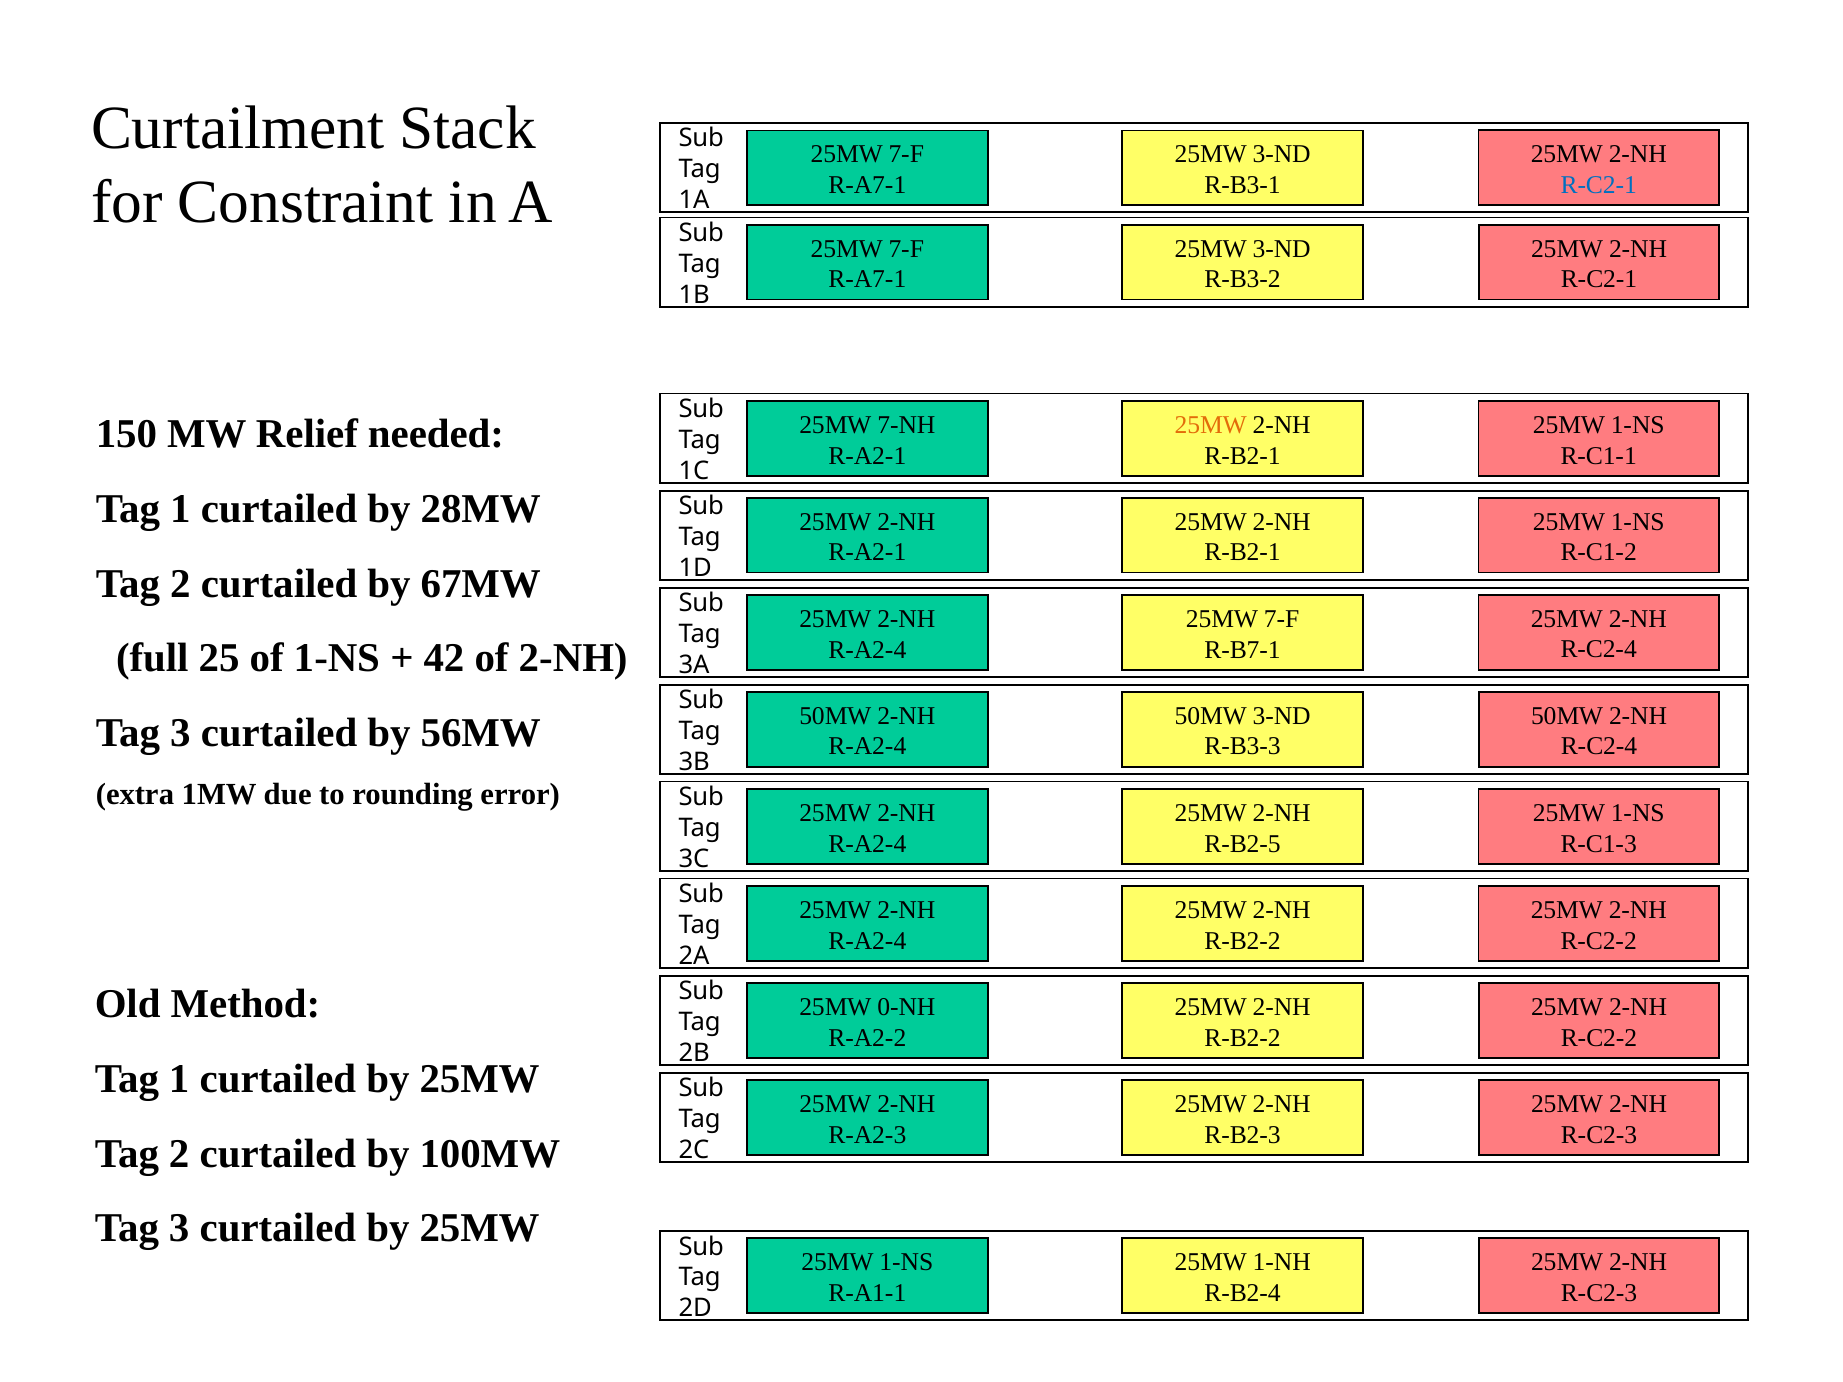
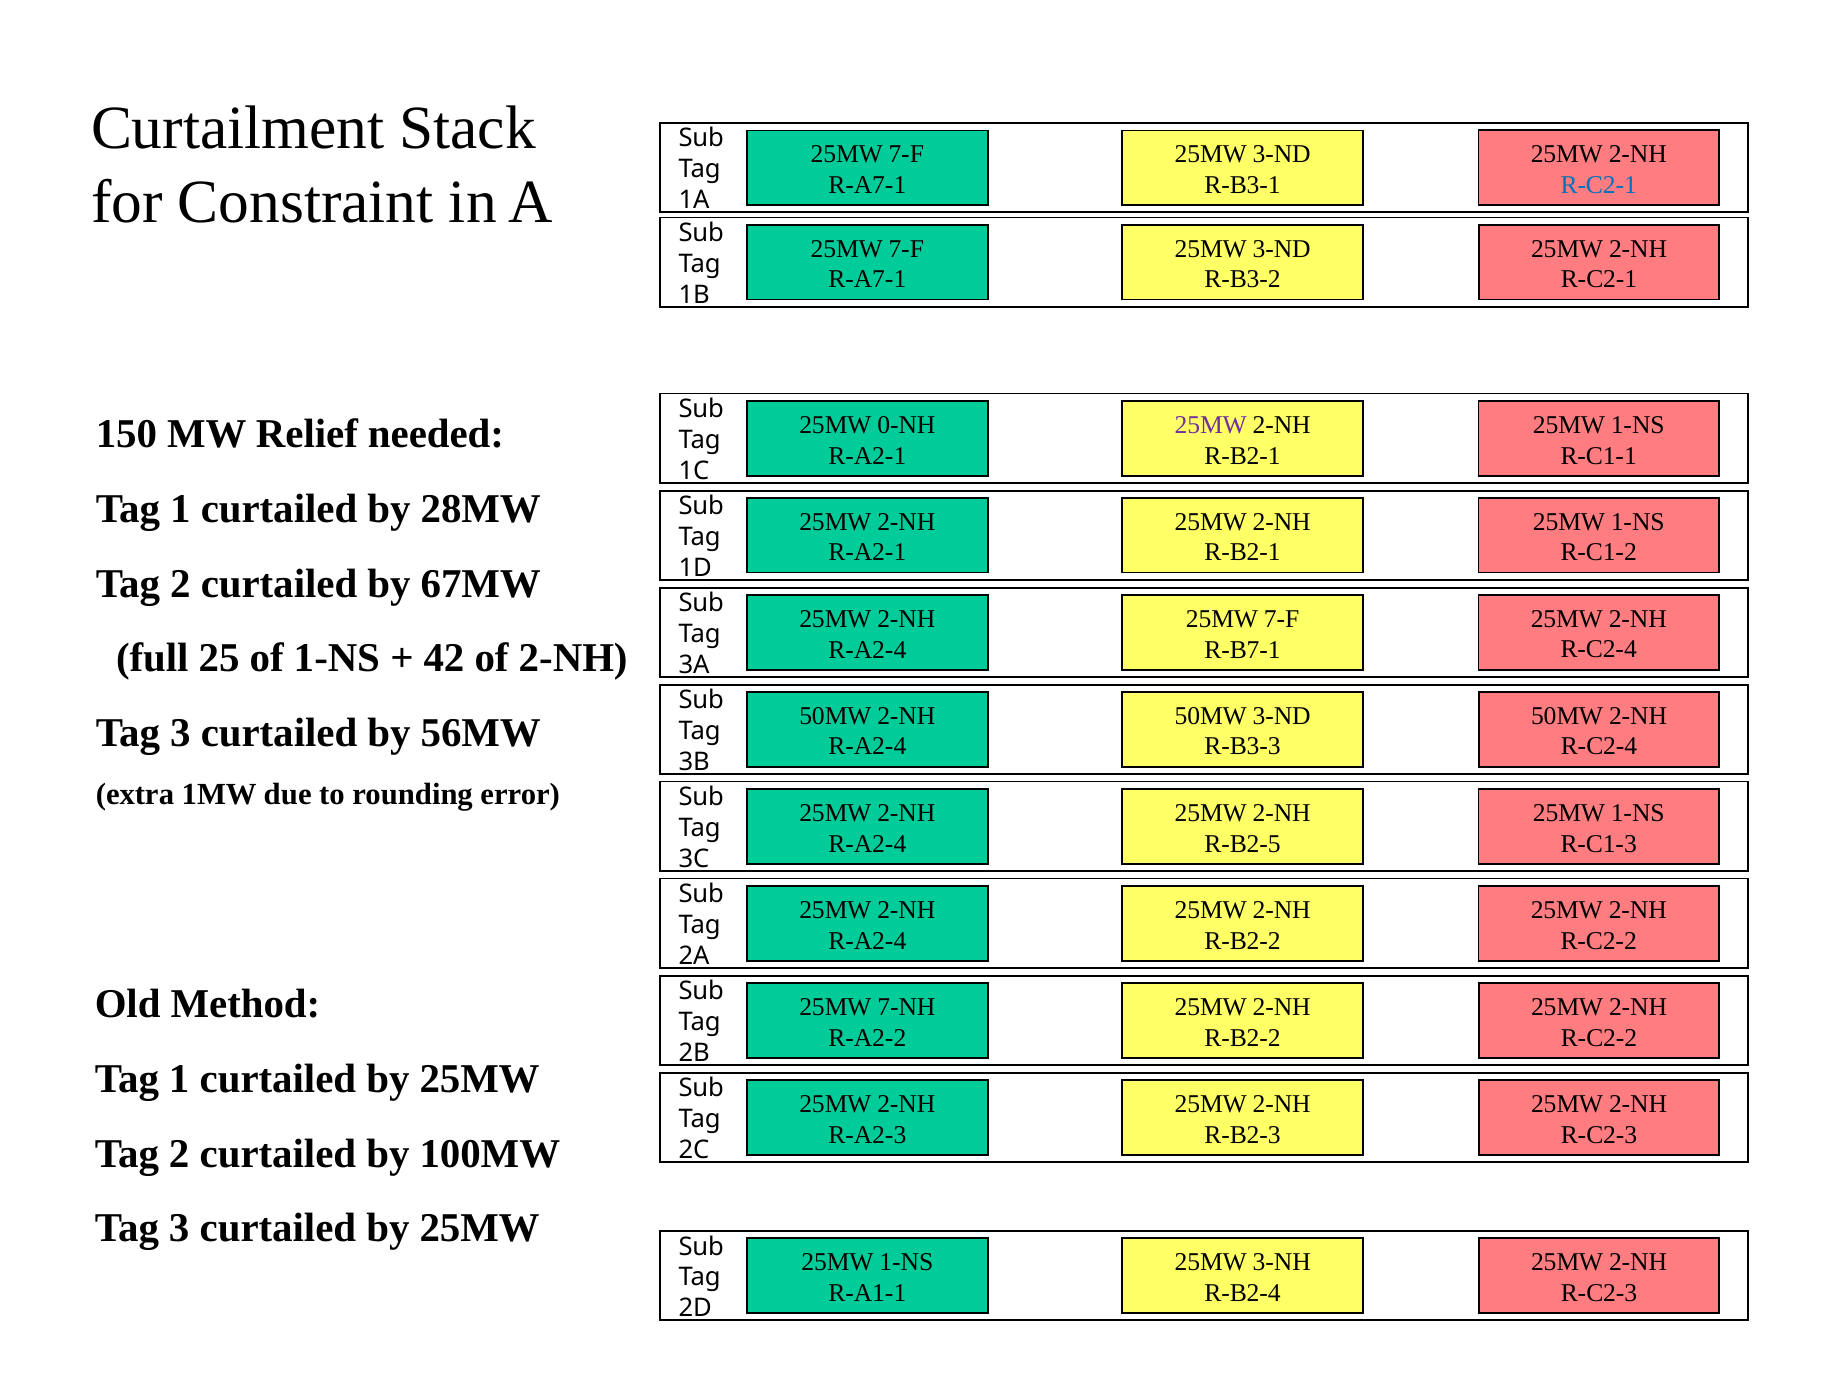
7-NH: 7-NH -> 0-NH (906, 425)
25MW colour: orange -> purple (1211, 425)
0-NH: 0-NH -> 7-NH (906, 1007)
1-NH: 1-NH -> 3-NH (1282, 1262)
